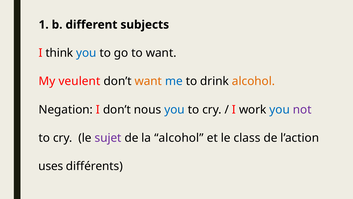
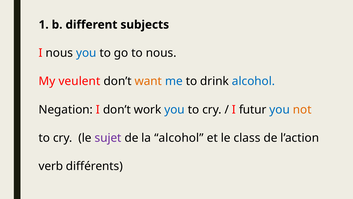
I think: think -> nous (59, 53)
to want: want -> nous (161, 53)
alcohol colour: orange -> blue (253, 81)
nous: nous -> work (148, 109)
work: work -> futur (253, 109)
not colour: purple -> orange (302, 109)
uses: uses -> verb (51, 166)
